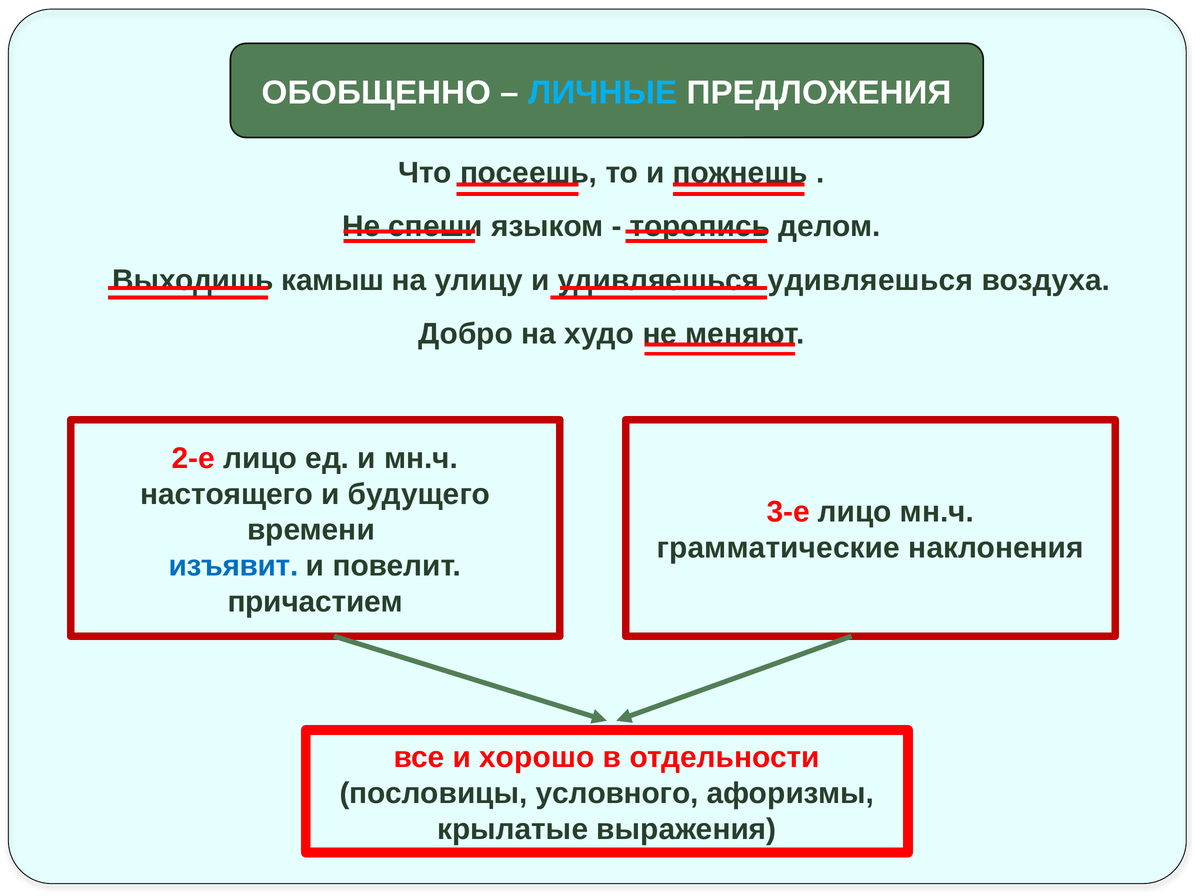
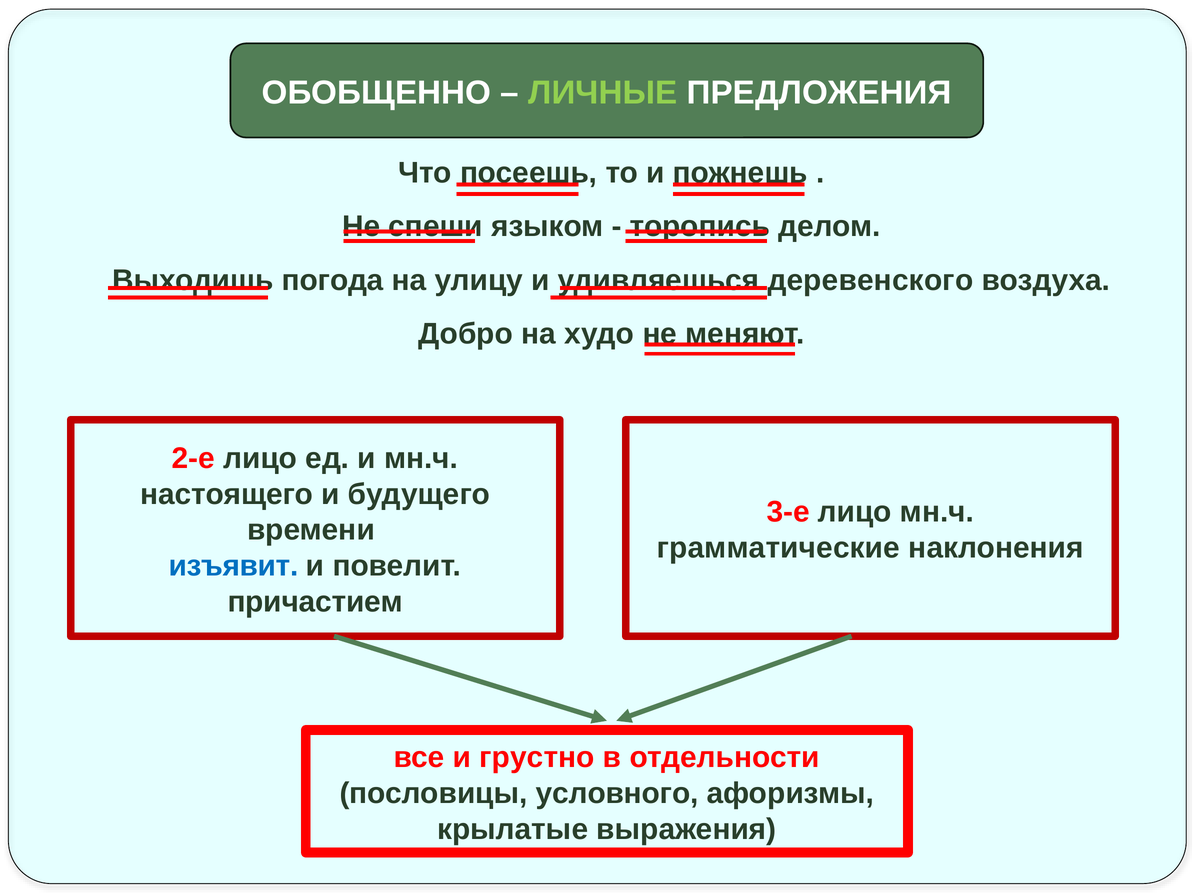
ЛИЧНЫЕ colour: light blue -> light green (603, 93)
камыш: камыш -> погода (333, 280)
удивляешься удивляешься: удивляешься -> деревенского (870, 280)
хорошо: хорошо -> грустно (537, 758)
